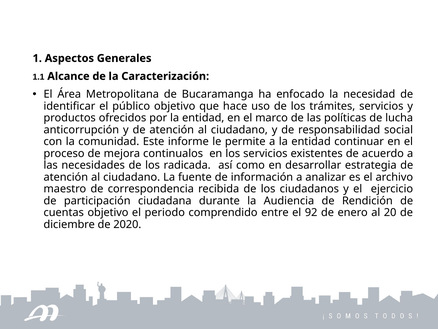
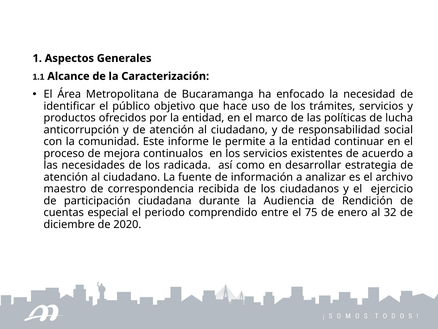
cuentas objetivo: objetivo -> especial (108, 212)
92: 92 -> 75 (311, 212)
20: 20 -> 32 (390, 212)
